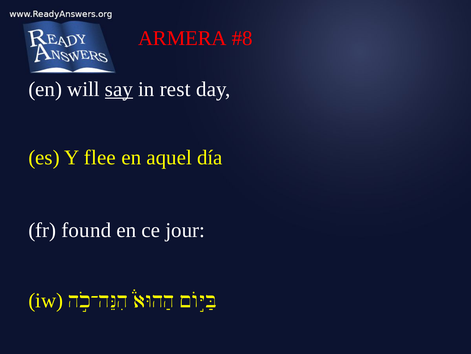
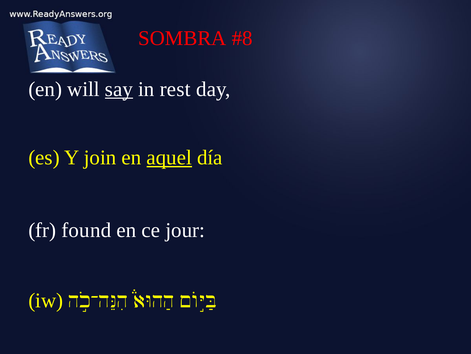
ARMERA: ARMERA -> SOMBRA (182, 38)
flee: flee -> join (100, 157)
aquel underline: none -> present (169, 157)
